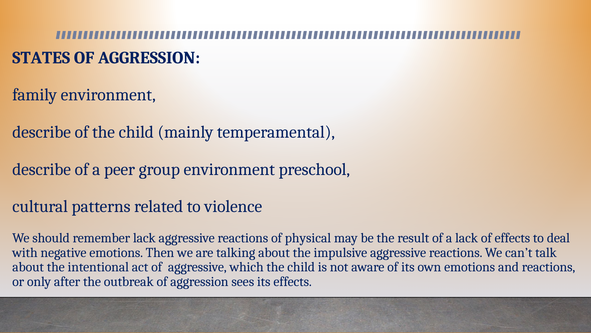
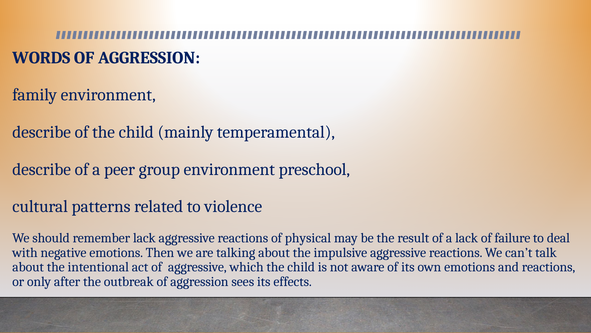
STATES: STATES -> WORDS (41, 58)
of effects: effects -> failure (512, 238)
